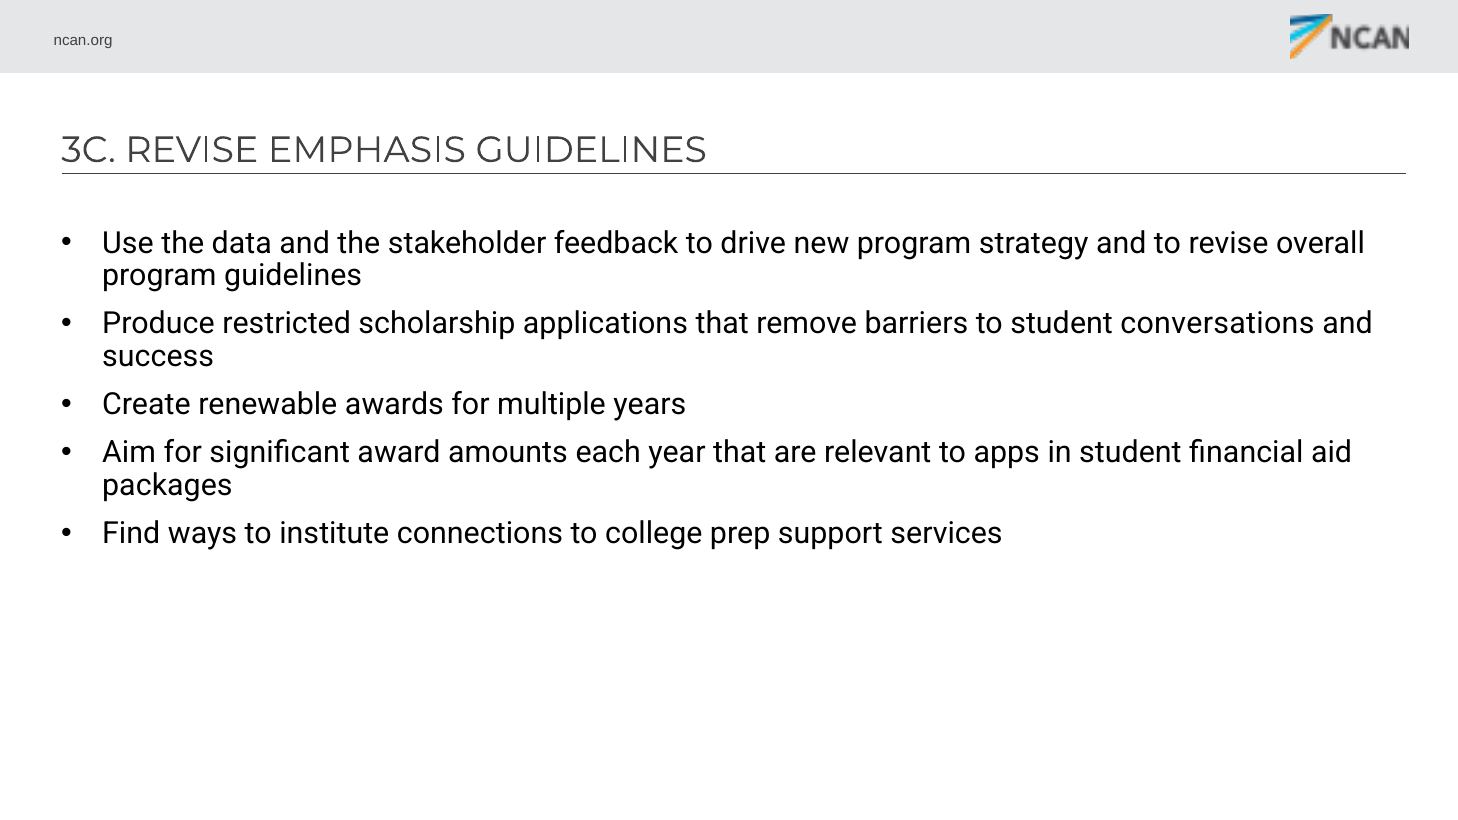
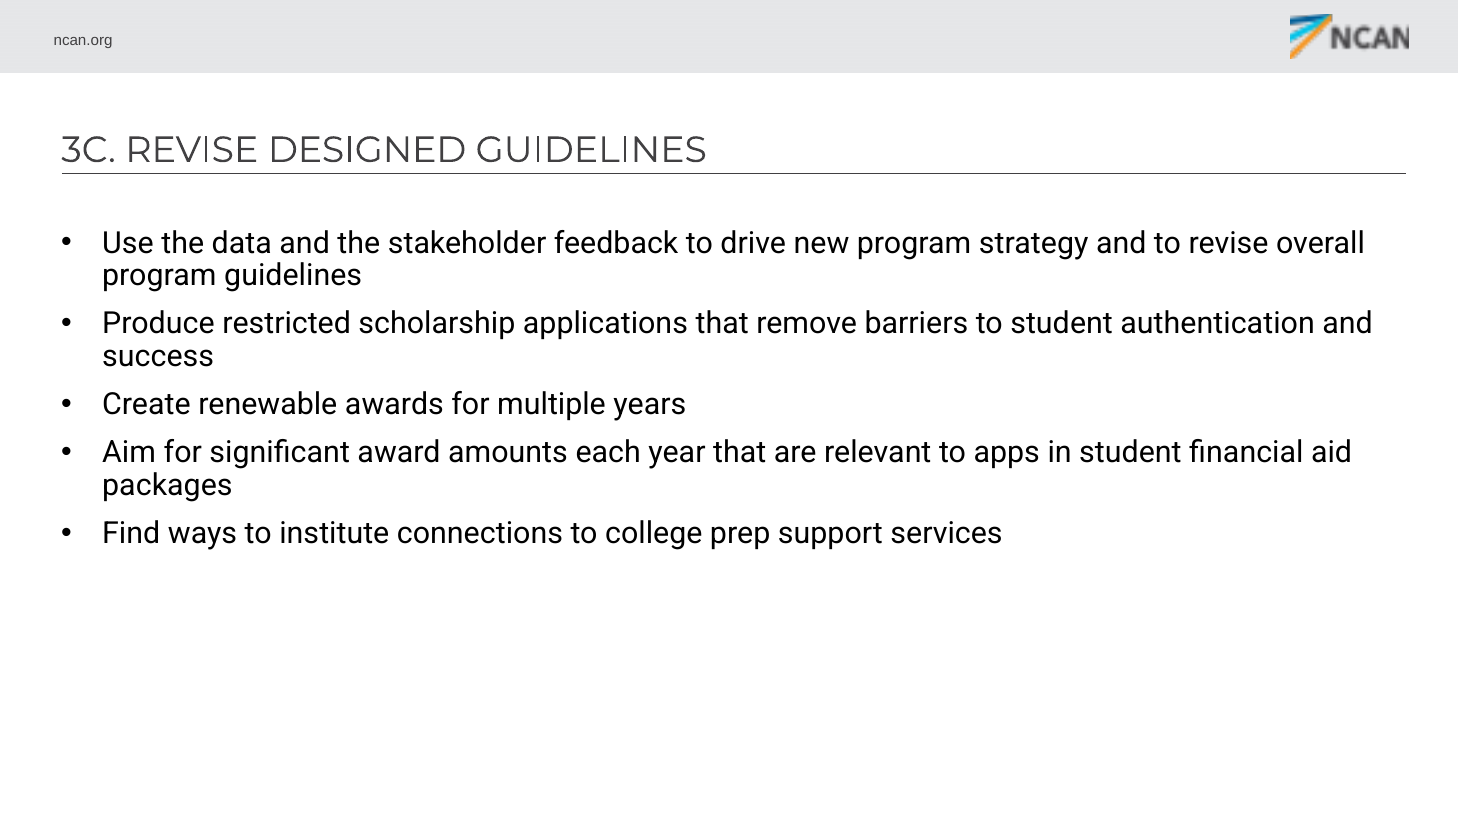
EMPHASIS: EMPHASIS -> DESIGNED (367, 150)
conversations: conversations -> authentication (1218, 324)
